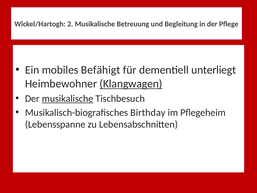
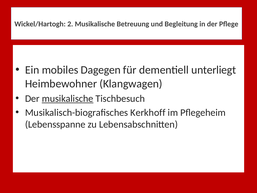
Befähigt: Befähigt -> Dagegen (101, 70)
Klangwagen underline: present -> none (131, 84)
Birthday: Birthday -> Kerkhoff (148, 112)
